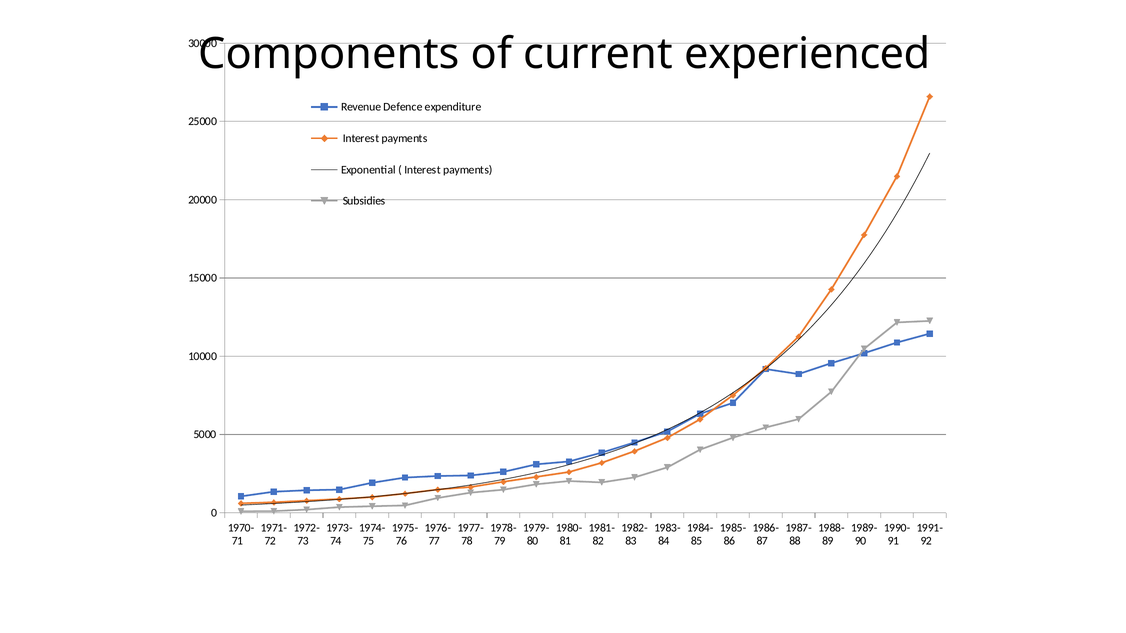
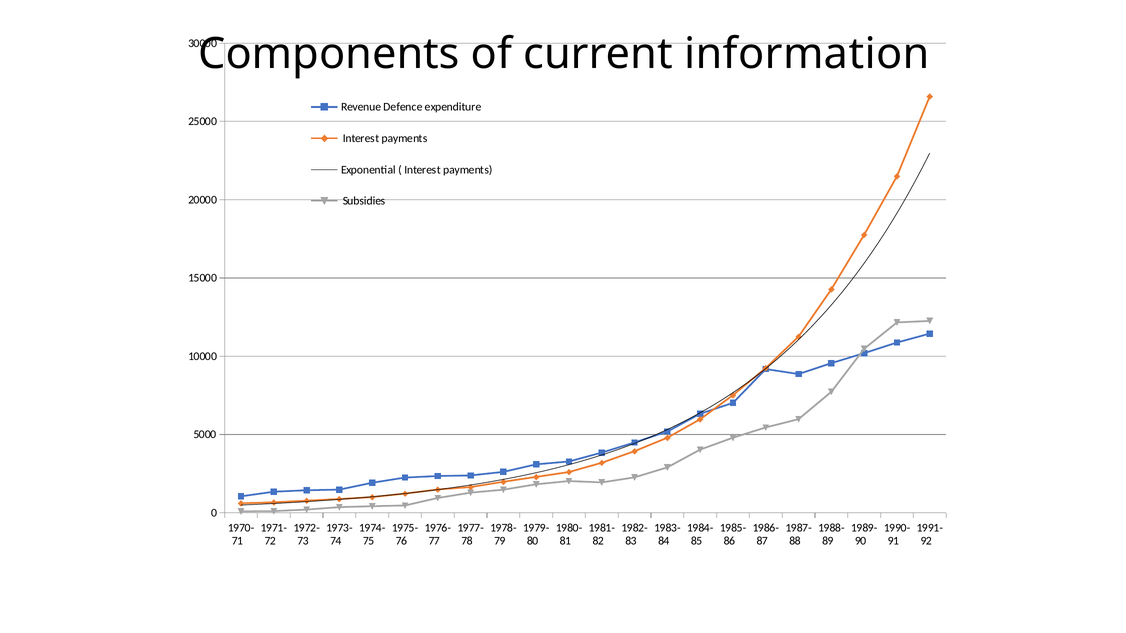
experienced: experienced -> information (807, 54)
